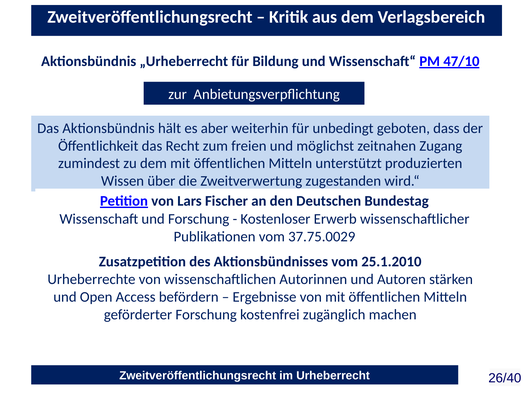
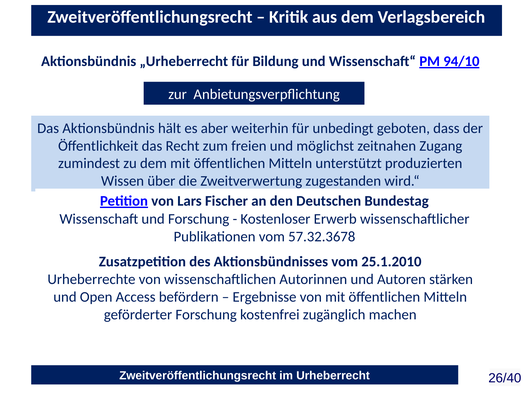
47/10: 47/10 -> 94/10 (461, 61)
37.75.0029: 37.75.0029 -> 57.32.3678 (322, 237)
